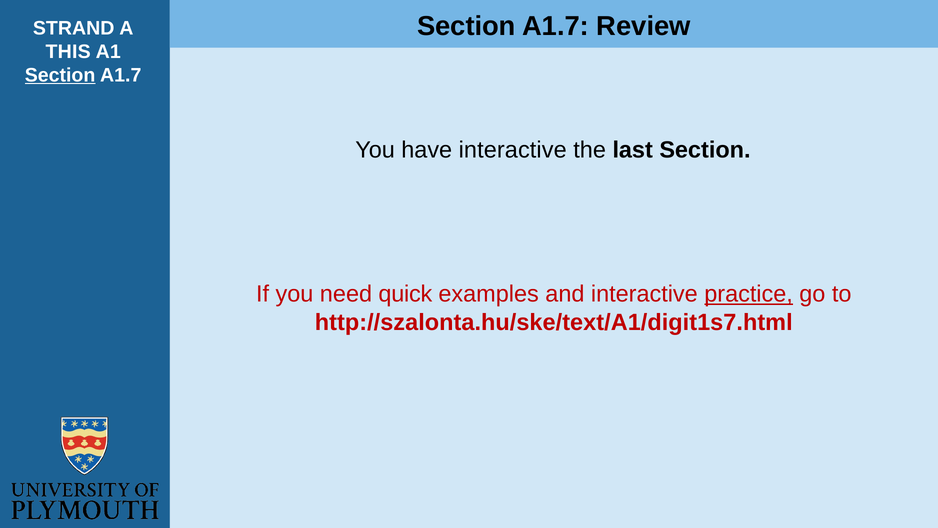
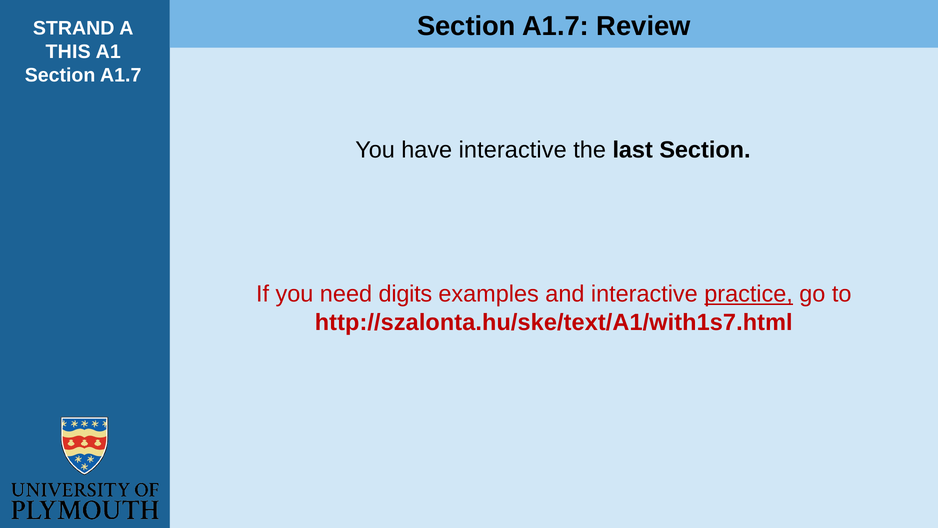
Section underline: present -> none (60, 75)
quick: quick -> digits (405, 294)
http://szalonta.hu/ske/text/A1/digit1s7.html: http://szalonta.hu/ske/text/A1/digit1s7.html -> http://szalonta.hu/ske/text/A1/with1s7.html (554, 322)
